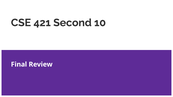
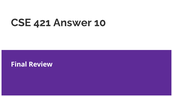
Second: Second -> Answer (72, 23)
